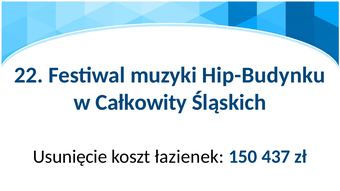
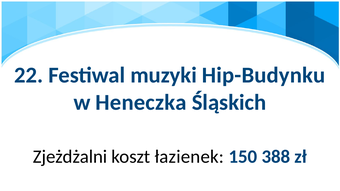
Całkowity: Całkowity -> Heneczka (141, 102)
Usunięcie: Usunięcie -> Zjeżdżalni (70, 157)
437: 437 -> 388 (276, 157)
